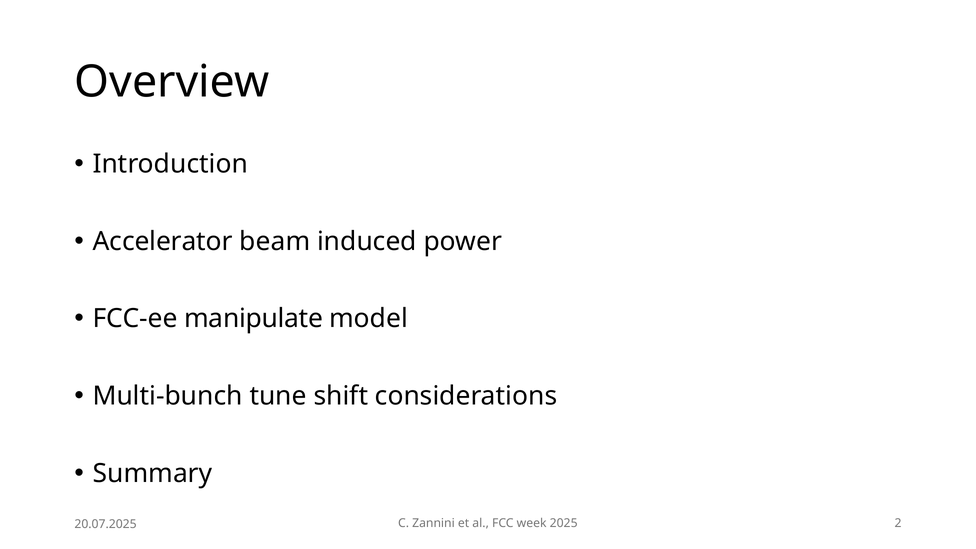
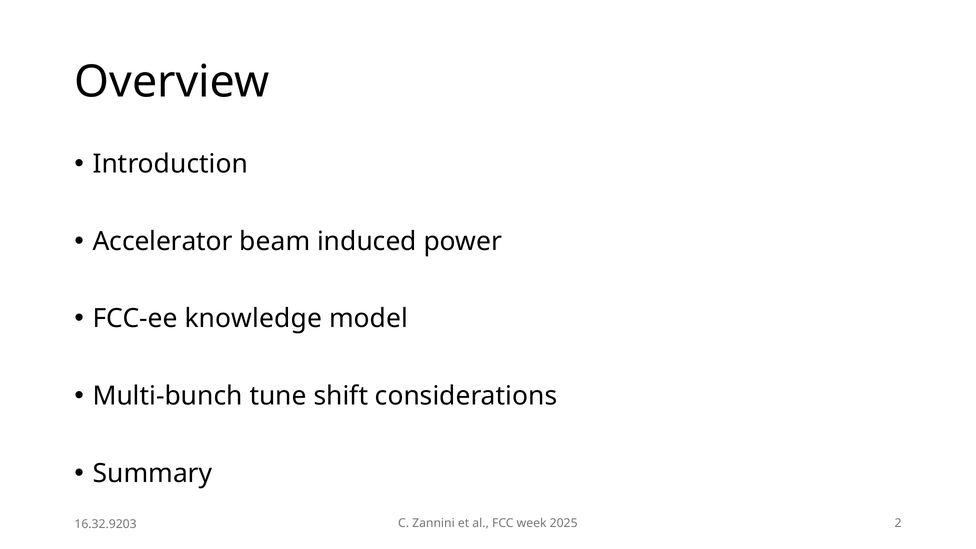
manipulate: manipulate -> knowledge (253, 319)
20.07.2025: 20.07.2025 -> 16.32.9203 (106, 524)
